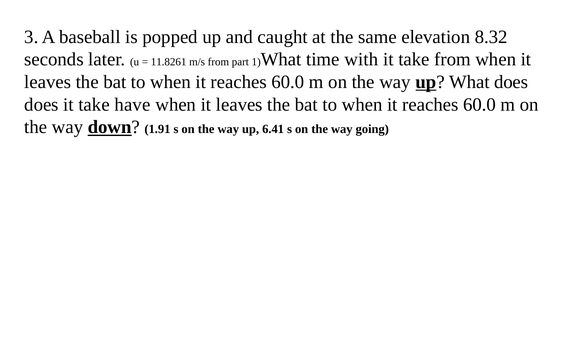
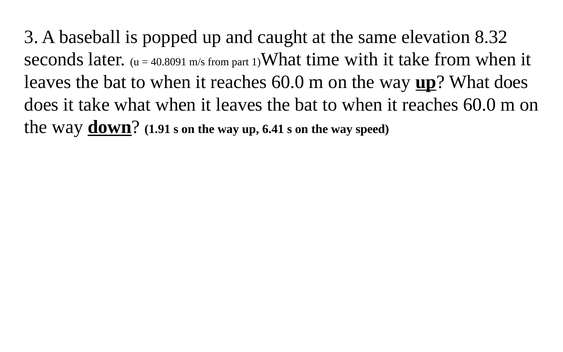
11.8261: 11.8261 -> 40.8091 (169, 62)
take have: have -> what (133, 104)
going: going -> speed (372, 129)
